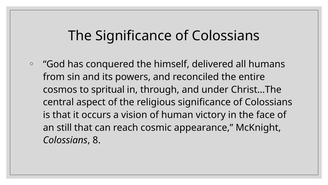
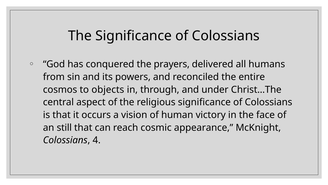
himself: himself -> prayers (172, 64)
spritual: spritual -> objects (108, 89)
8: 8 -> 4 (97, 140)
